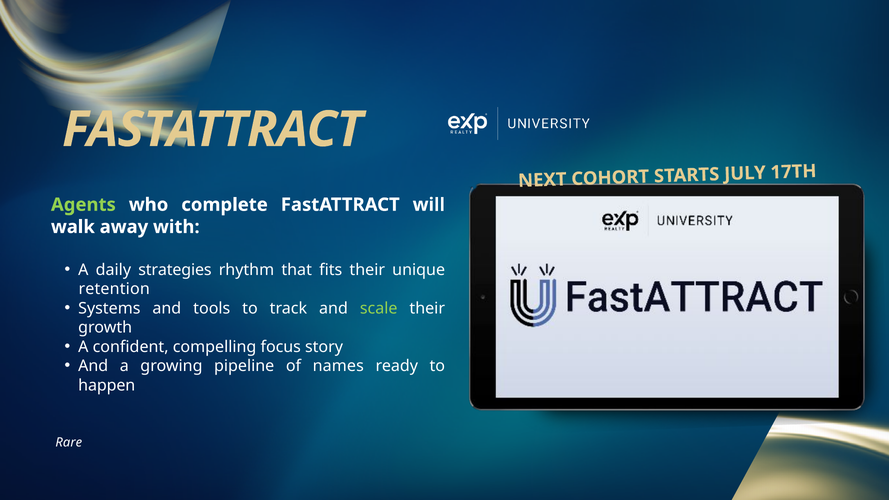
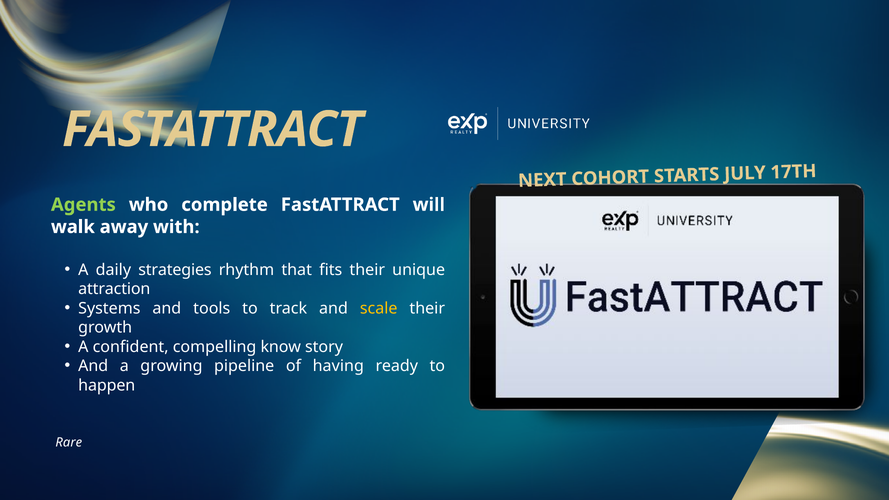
retention: retention -> attraction (114, 289)
scale colour: light green -> yellow (379, 308)
focus: focus -> know (281, 347)
names: names -> having (338, 366)
